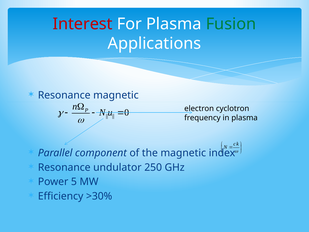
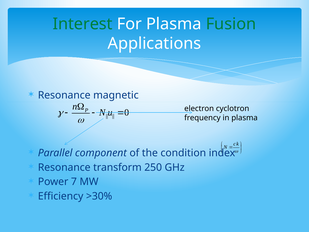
Interest colour: red -> green (83, 24)
the magnetic: magnetic -> condition (183, 153)
undulator: undulator -> transform (117, 167)
5: 5 -> 7 (74, 182)
